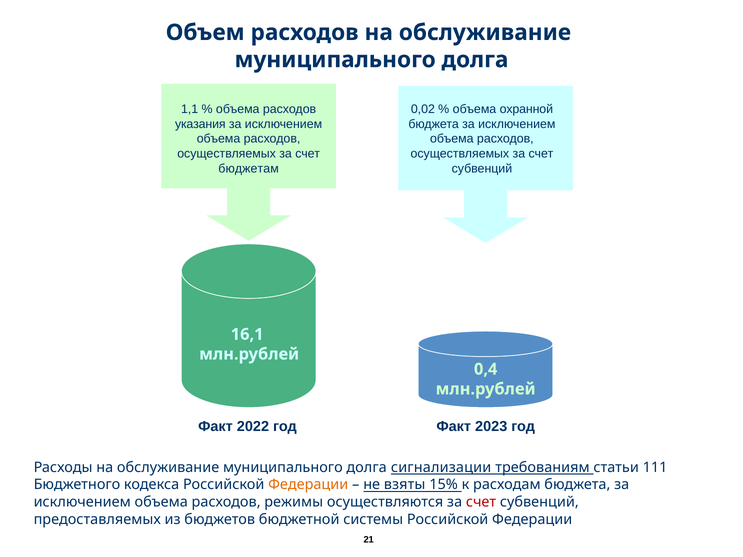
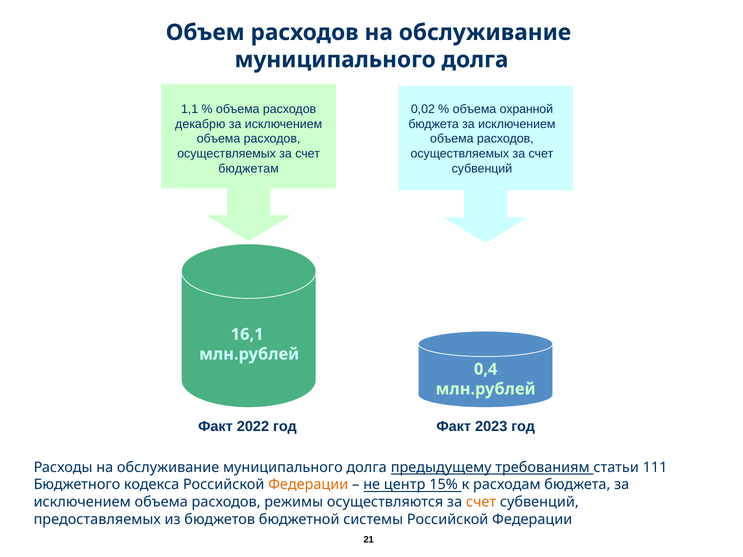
указания: указания -> декабрю (200, 124)
сигнализации: сигнализации -> предыдущему (441, 468)
взяты: взяты -> центр (405, 485)
счет colour: red -> orange (481, 502)
